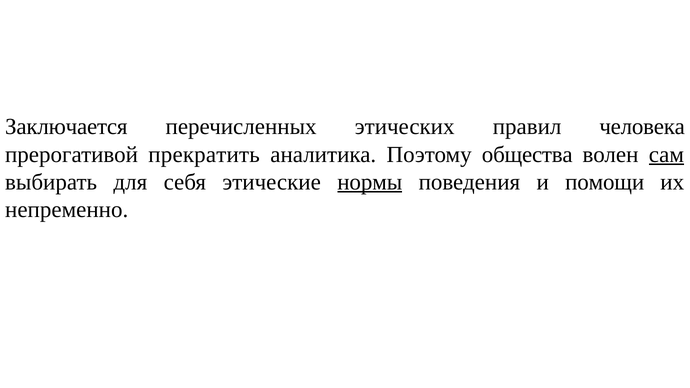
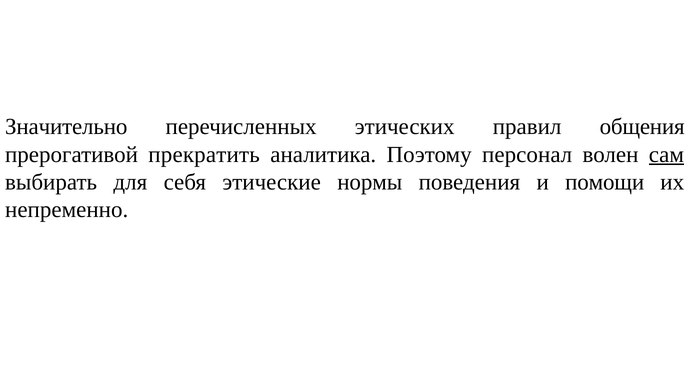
Заключается: Заключается -> Значительно (66, 127)
человека: человека -> общения (642, 127)
общества: общества -> персонал (527, 154)
нормы underline: present -> none (370, 182)
